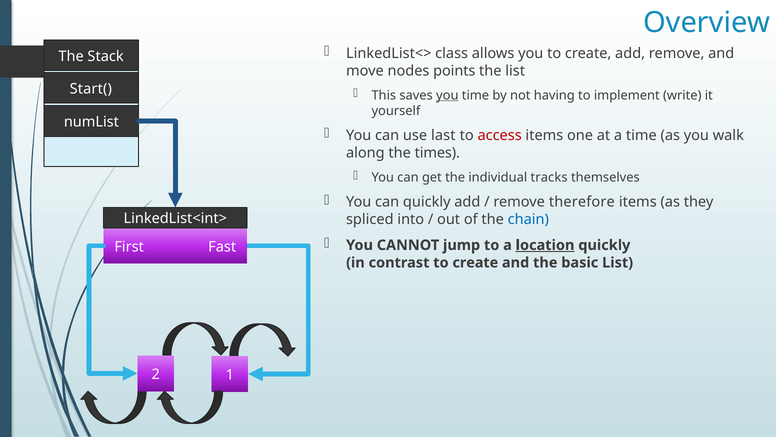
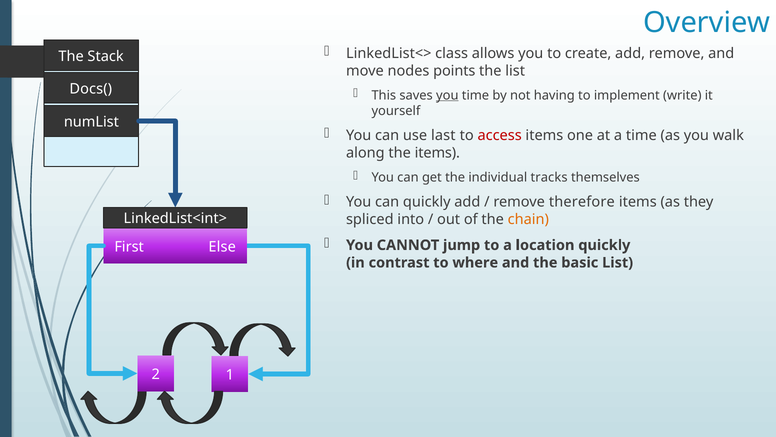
Start(: Start( -> Docs( (91, 89)
the times: times -> items (437, 153)
chain colour: blue -> orange (528, 219)
location underline: present -> none (545, 245)
Fast: Fast -> Else (222, 246)
contrast to create: create -> where (475, 262)
